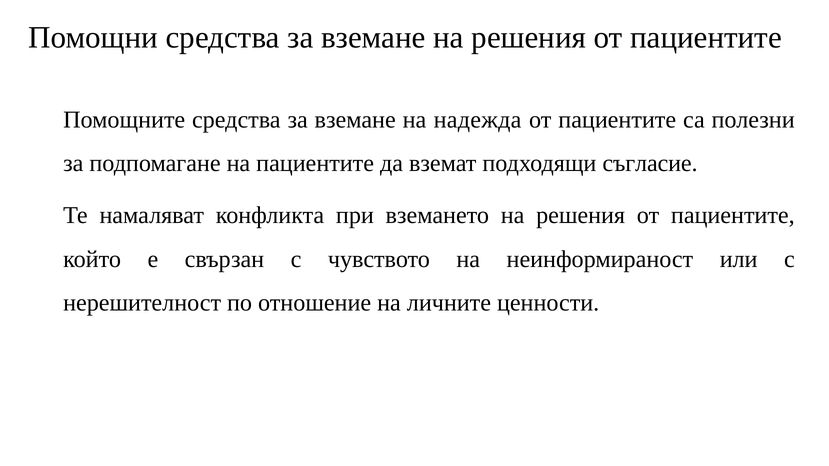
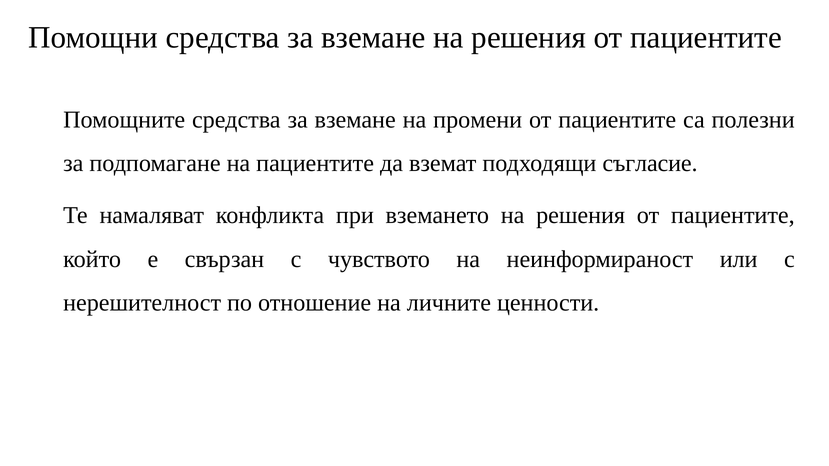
надежда: надежда -> промени (478, 120)
